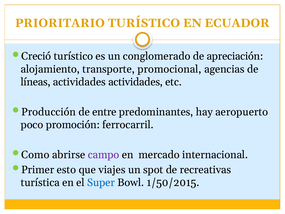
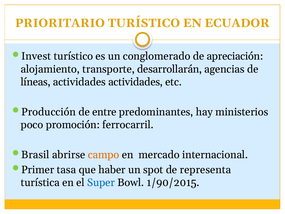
Creció: Creció -> Invest (36, 56)
promocional: promocional -> desarrollarán (170, 69)
aeropuerto: aeropuerto -> ministerios (242, 112)
Como: Como -> Brasil (35, 155)
campo colour: purple -> orange (104, 155)
esto: esto -> tasa (66, 170)
viajes: viajes -> haber (112, 170)
recreativas: recreativas -> representa (205, 170)
1/50/2015: 1/50/2015 -> 1/90/2015 (173, 182)
